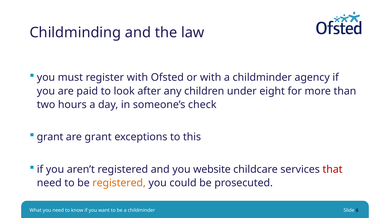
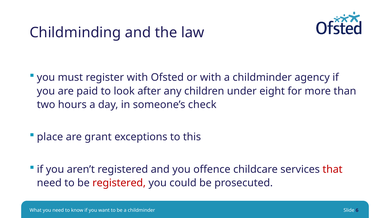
grant: grant -> place (50, 137)
website: website -> offence (212, 169)
registered colour: orange -> red (119, 183)
